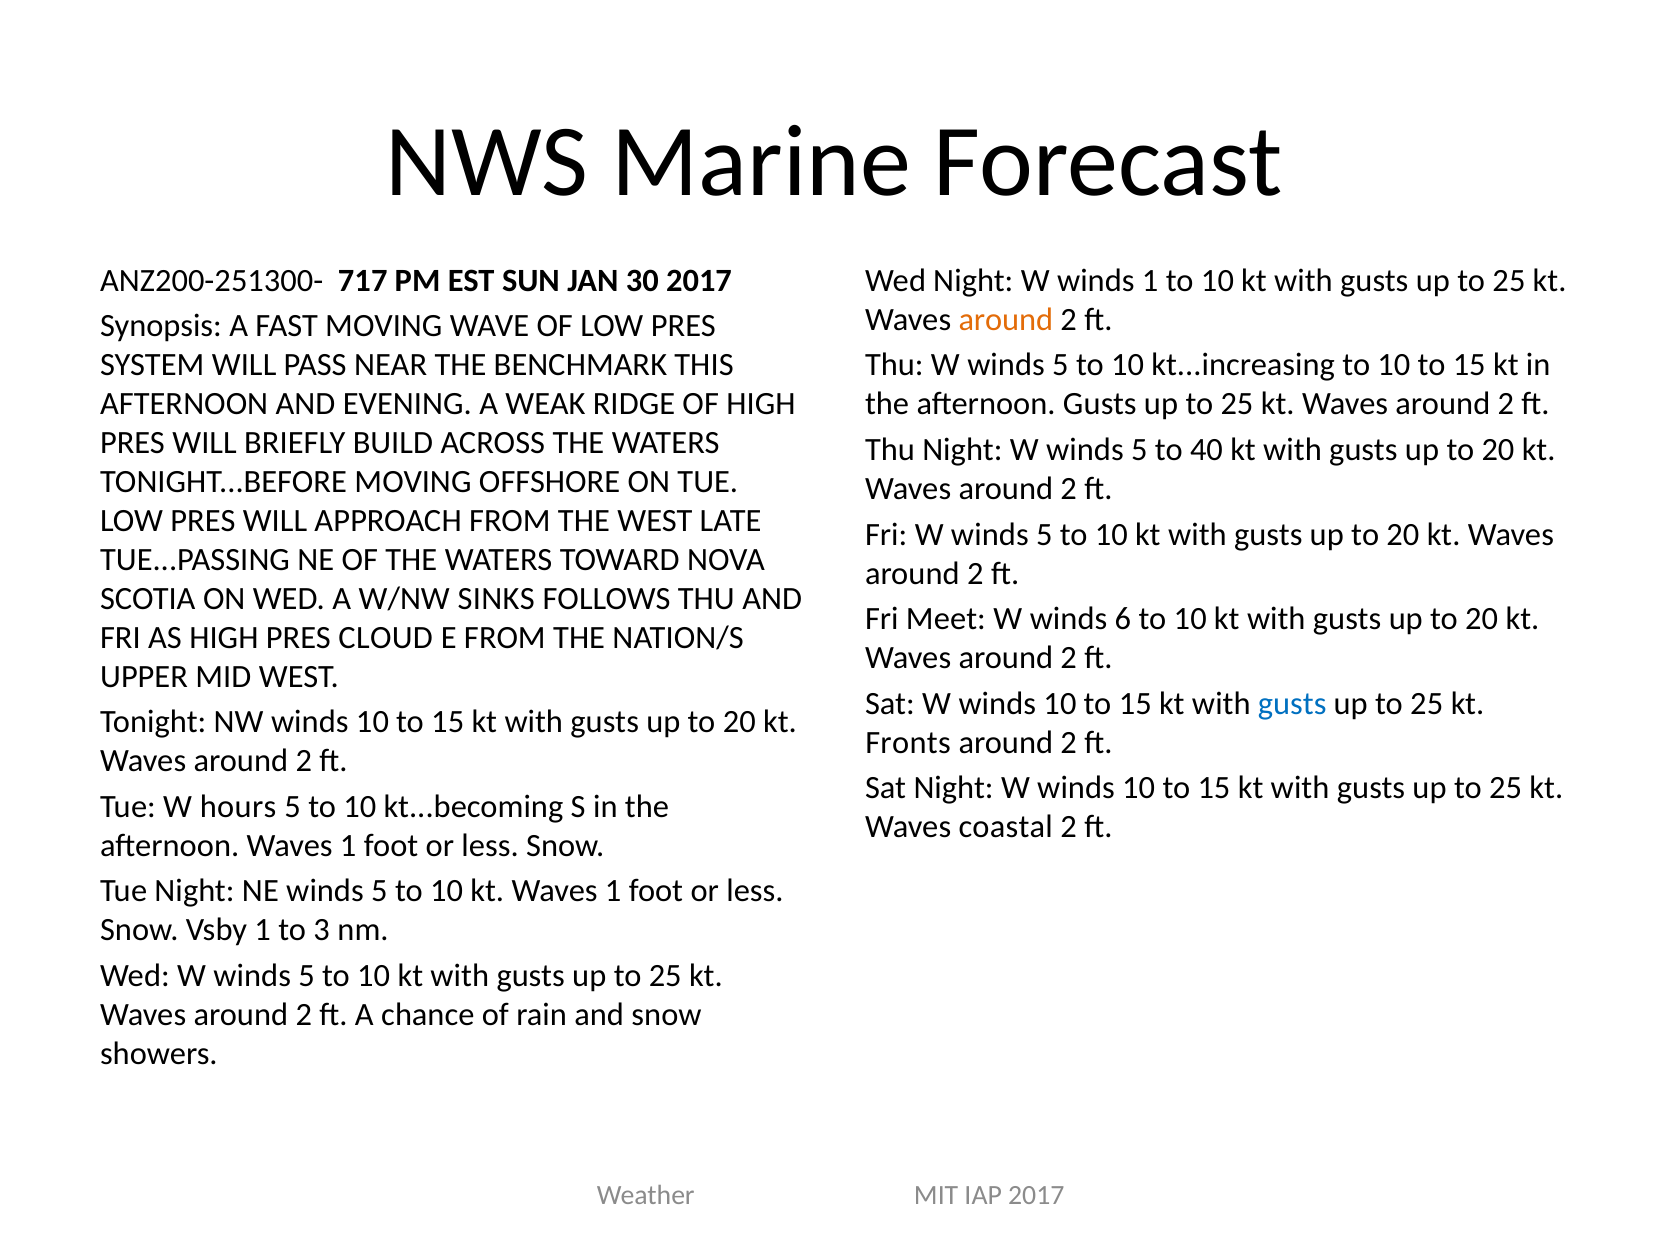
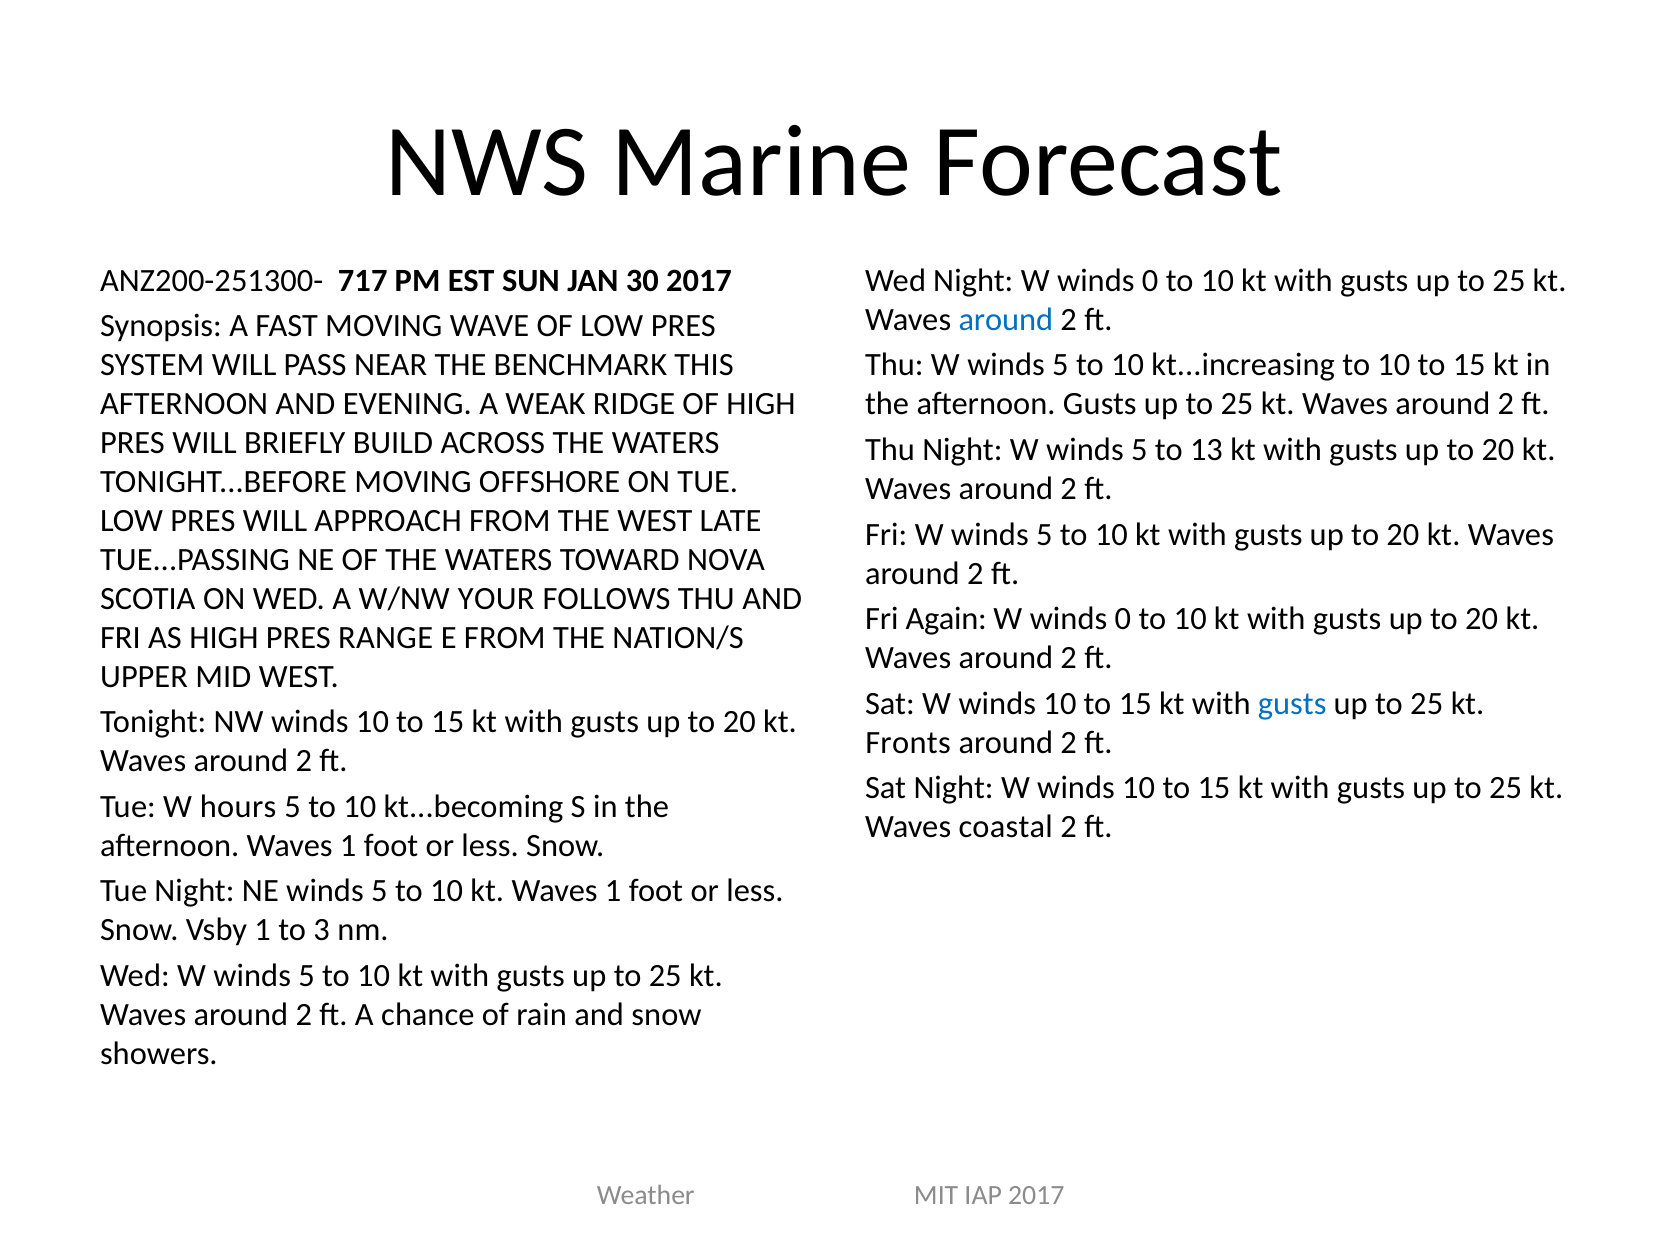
Night W winds 1: 1 -> 0 (1150, 281)
around colour: orange -> blue (1006, 320)
40: 40 -> 13 (1206, 450)
SINKS: SINKS -> YOUR (496, 599)
Meet: Meet -> Again (946, 619)
6: 6 -> 0 (1123, 619)
CLOUD: CLOUD -> RANGE (386, 638)
